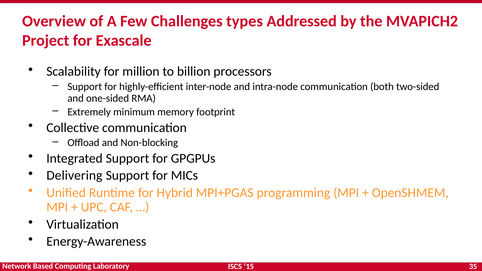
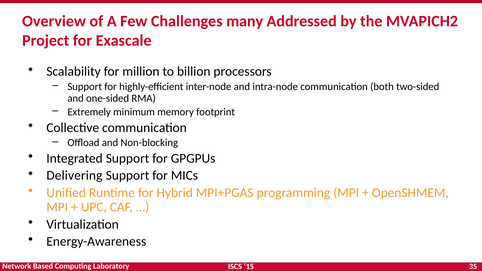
types: types -> many (245, 21)
